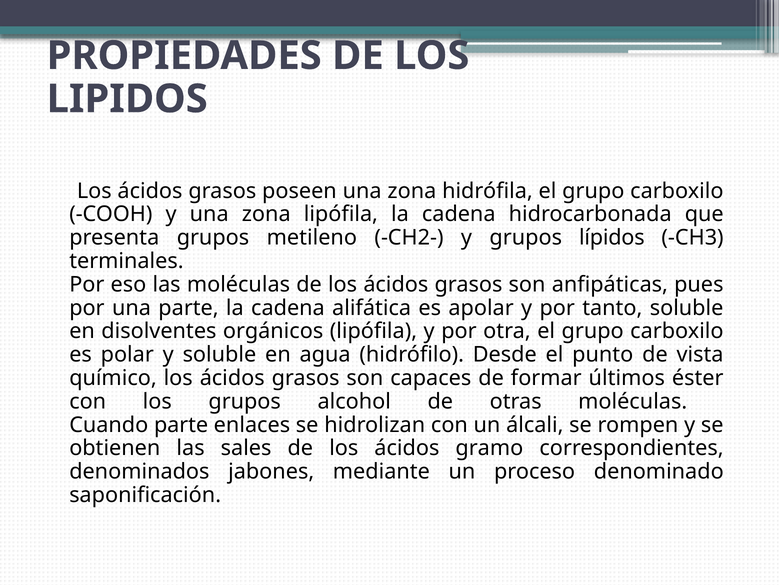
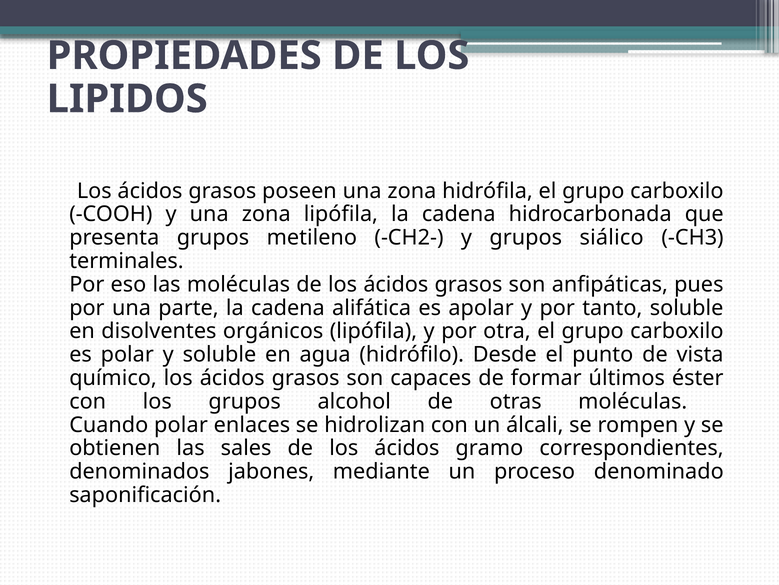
lípidos: lípidos -> siálico (612, 237)
Cuando parte: parte -> polar (181, 424)
